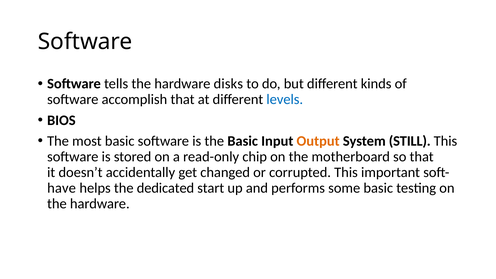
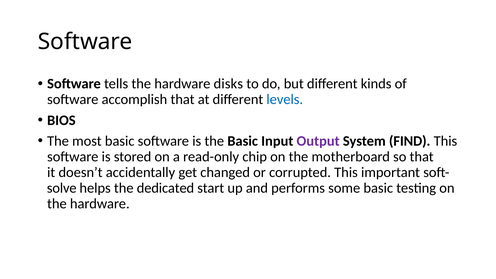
Output colour: orange -> purple (318, 141)
STILL: STILL -> FIND (410, 141)
have: have -> solve (62, 188)
